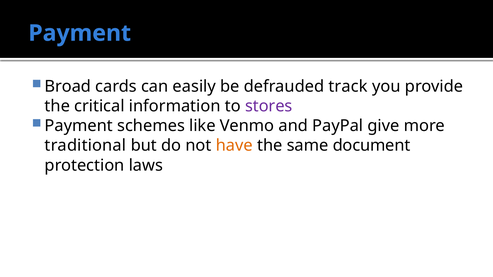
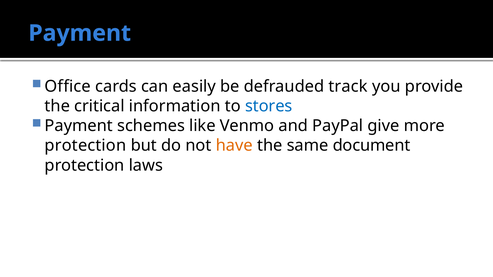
Broad: Broad -> Office (68, 87)
stores colour: purple -> blue (269, 106)
traditional: traditional -> protection (85, 146)
